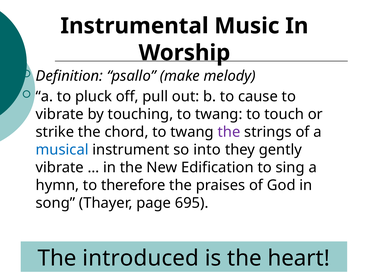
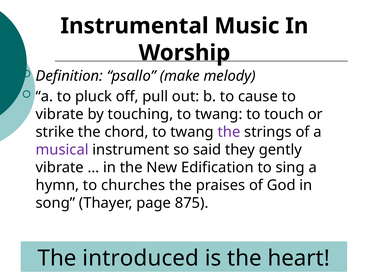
musical colour: blue -> purple (62, 149)
into: into -> said (207, 149)
therefore: therefore -> churches (133, 185)
695: 695 -> 875 (192, 203)
